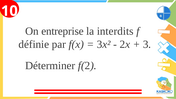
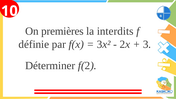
entreprise: entreprise -> premières (62, 31)
